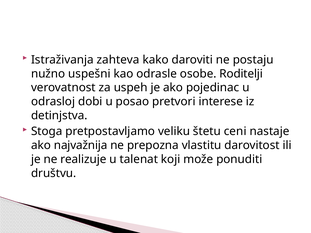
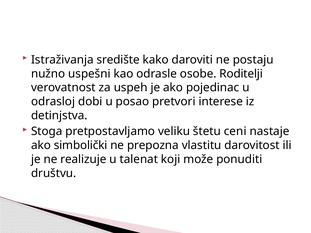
zahteva: zahteva -> središte (118, 60)
najvažnija: najvažnija -> simbolički (81, 146)
